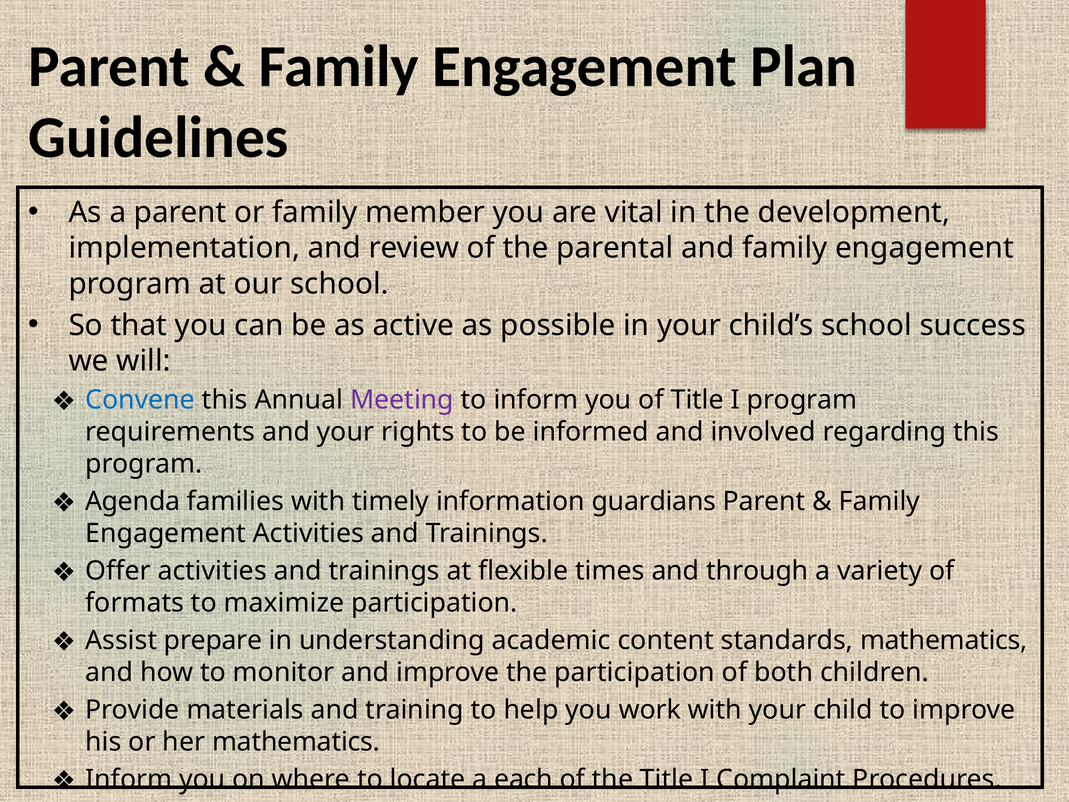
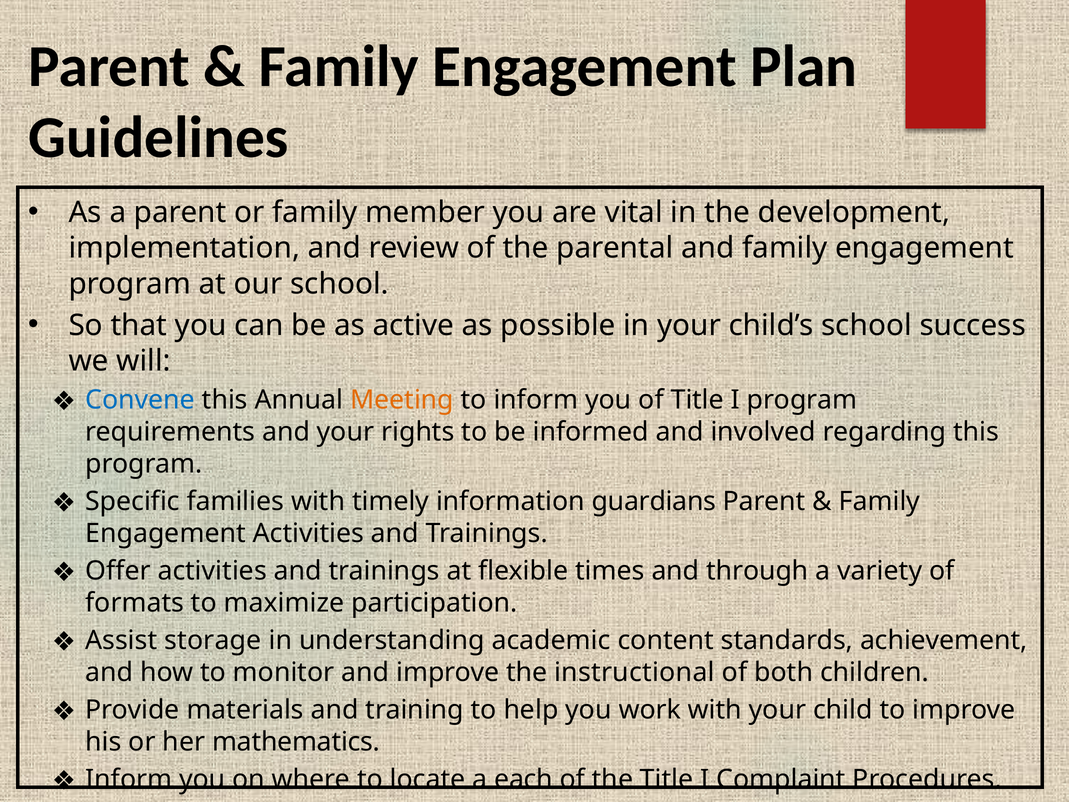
Meeting colour: purple -> orange (402, 400)
Agenda: Agenda -> Specific (133, 501)
prepare: prepare -> storage (213, 640)
standards mathematics: mathematics -> achievement (944, 640)
the participation: participation -> instructional (634, 672)
